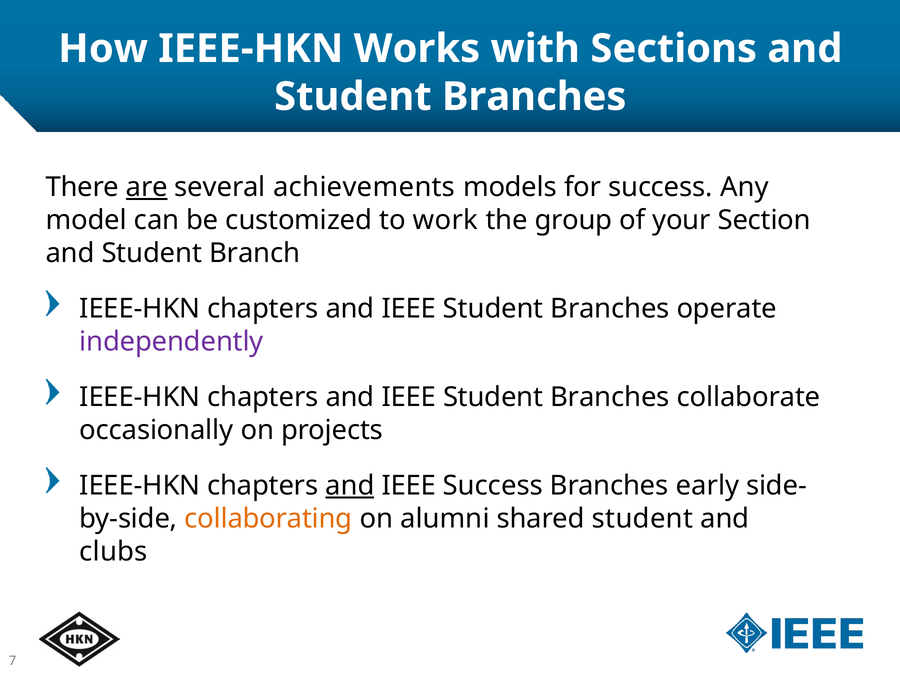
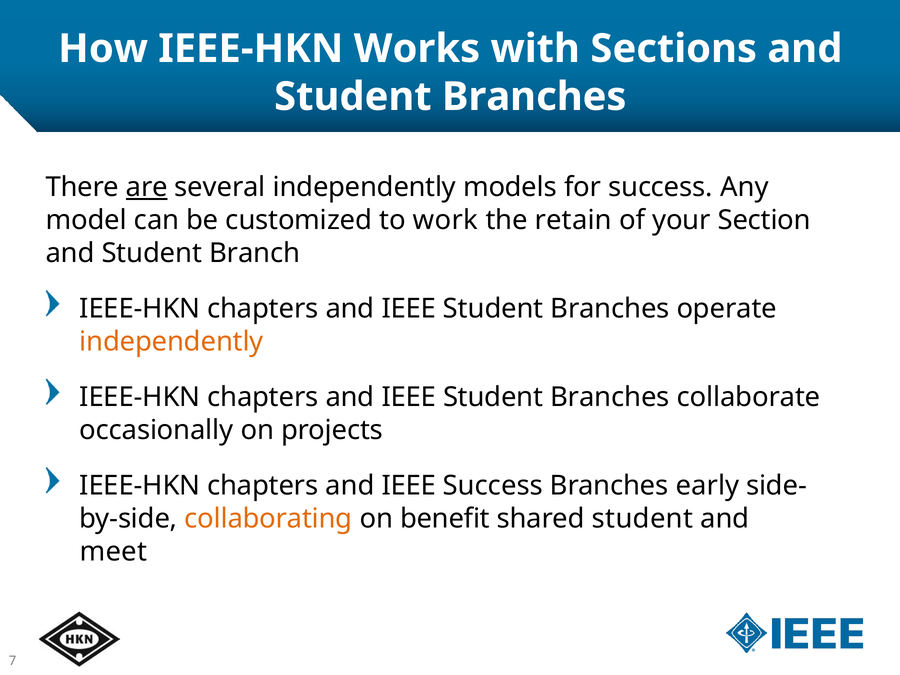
several achievements: achievements -> independently (364, 187)
group: group -> retain (573, 220)
independently colour: purple -> orange (171, 342)
and underline: present -> none (350, 486)
alumni: alumni -> benefit (445, 519)
clubs: clubs -> meet (113, 552)
